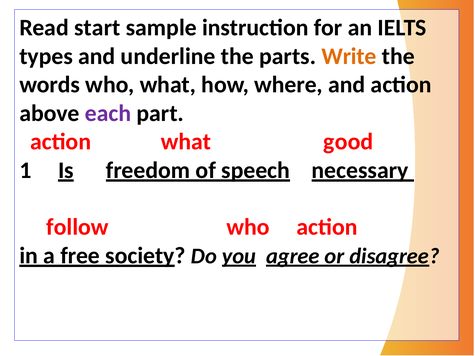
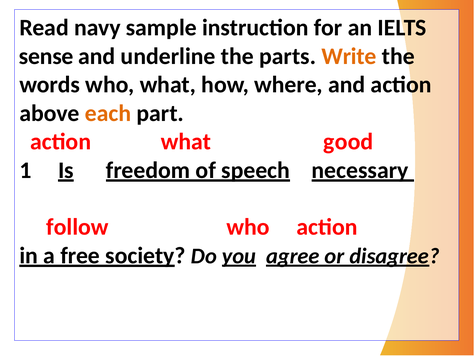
start: start -> navy (97, 28)
types: types -> sense (46, 56)
each colour: purple -> orange (108, 113)
